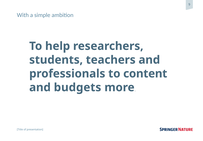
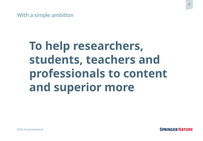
budgets: budgets -> superior (78, 87)
